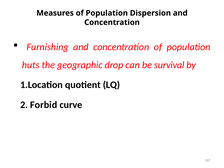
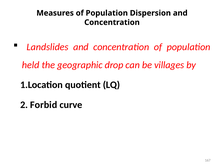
Furnishing: Furnishing -> Landslides (48, 47)
huts: huts -> held (31, 65)
survival: survival -> villages (169, 65)
